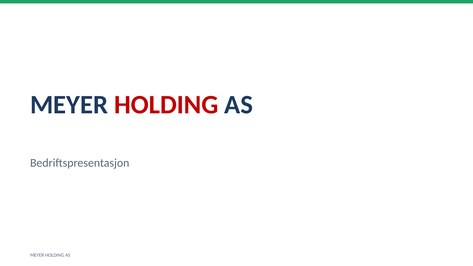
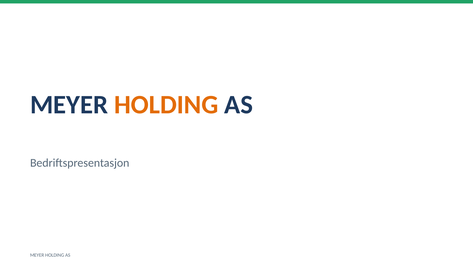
HOLDING colour: red -> orange (166, 105)
